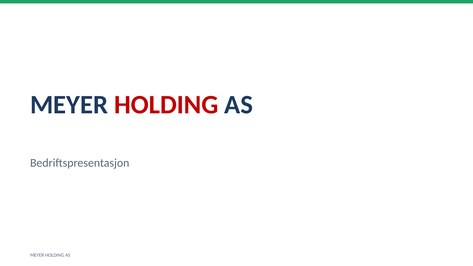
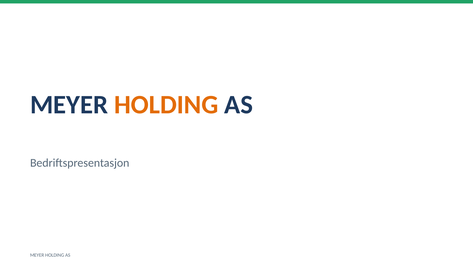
HOLDING colour: red -> orange (166, 105)
